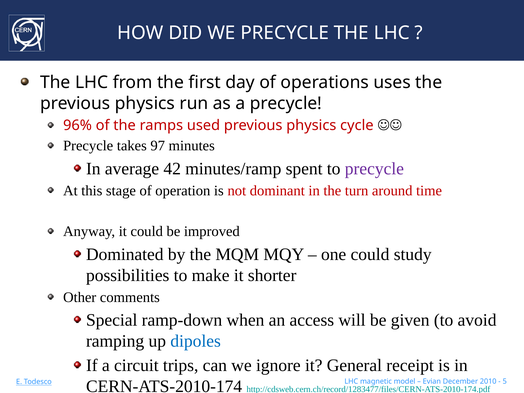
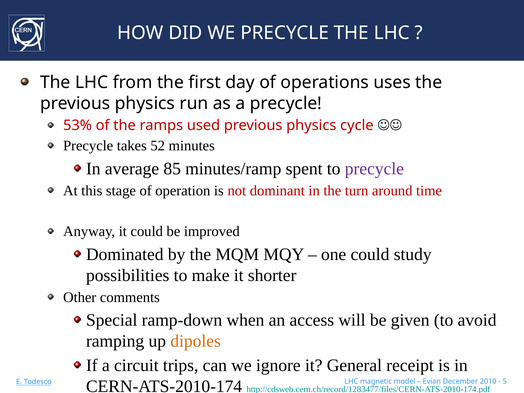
96%: 96% -> 53% (77, 125)
97: 97 -> 52 (158, 146)
42: 42 -> 85 (172, 169)
dipoles colour: blue -> orange (196, 341)
